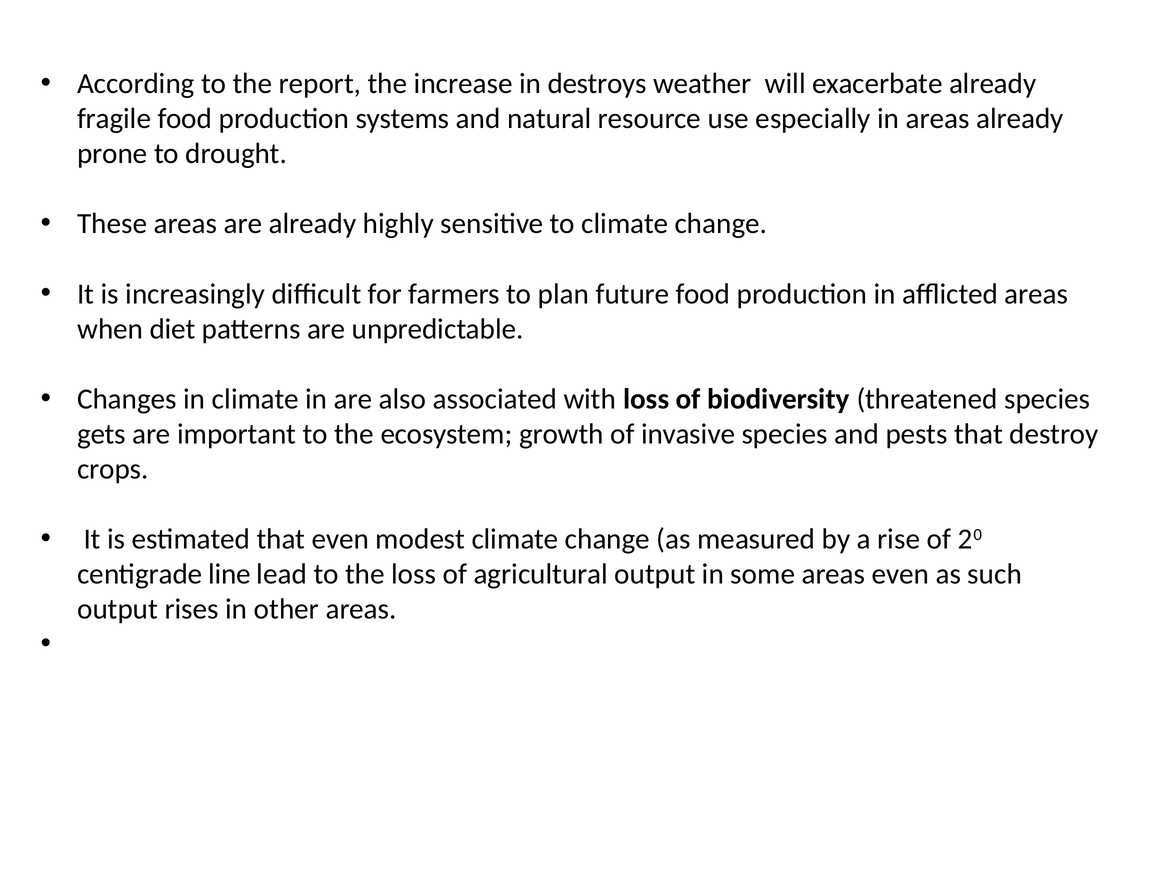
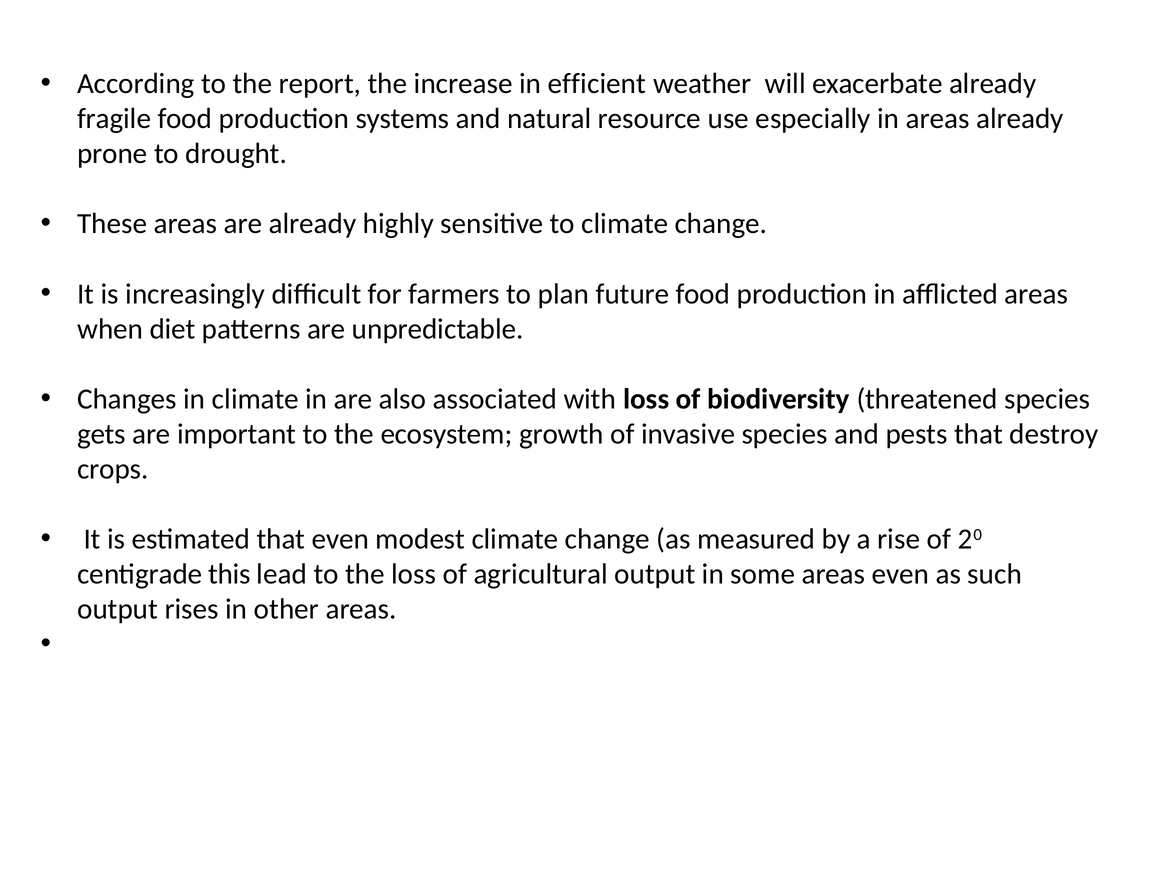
destroys: destroys -> efficient (597, 84)
line: line -> this (230, 574)
